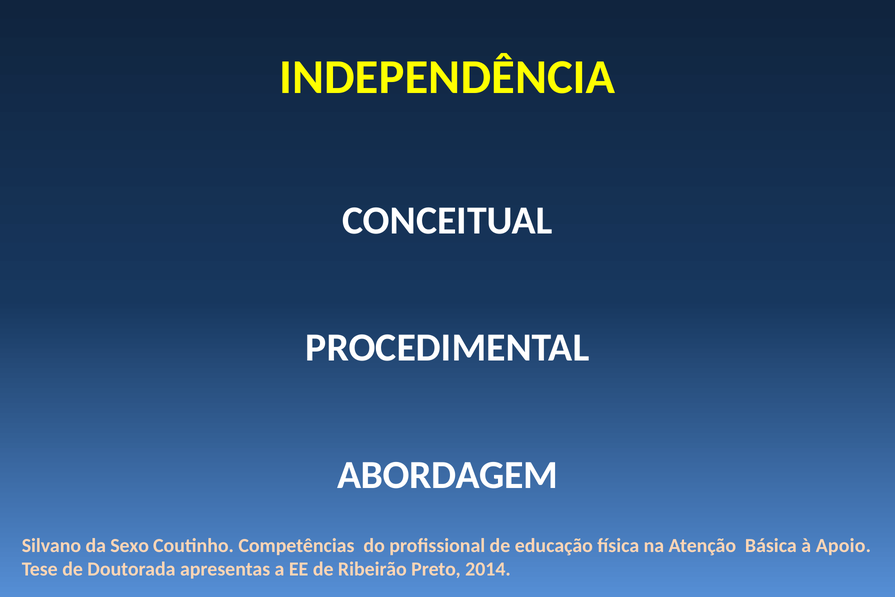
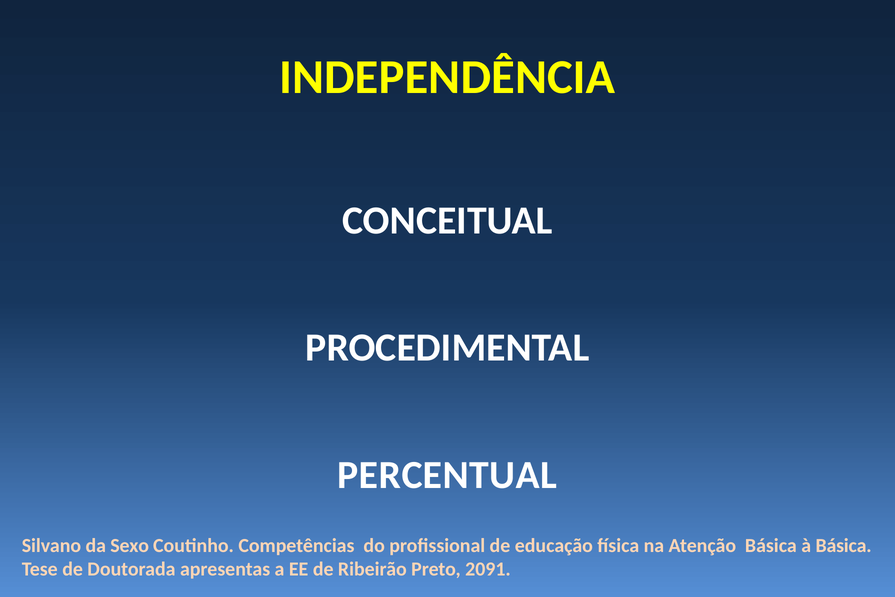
ABORDAGEM: ABORDAGEM -> PERCENTUAL (447, 475)
à Apoio: Apoio -> Básica (844, 545)
2014: 2014 -> 2091 (488, 569)
